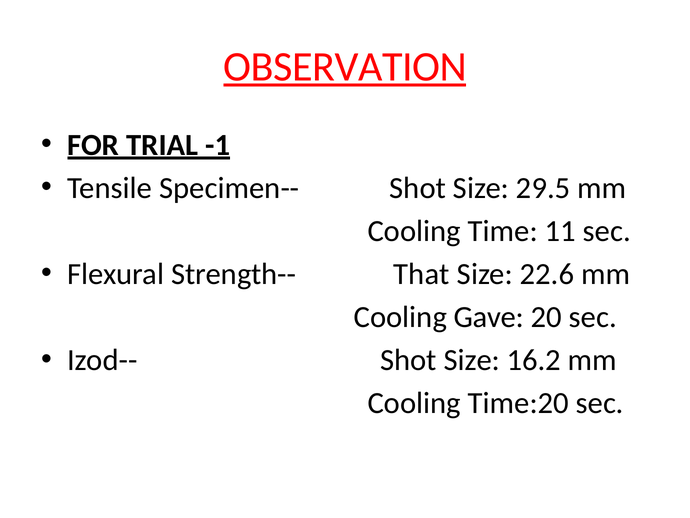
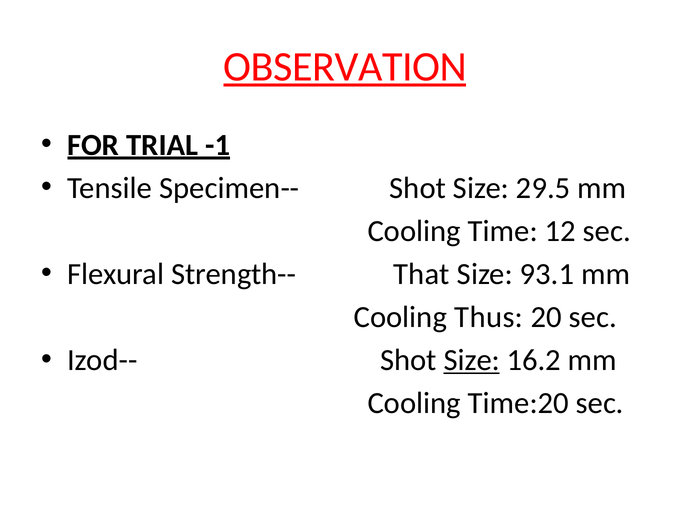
11: 11 -> 12 (560, 231)
22.6: 22.6 -> 93.1 (547, 274)
Gave: Gave -> Thus (489, 317)
Size underline: none -> present (472, 360)
